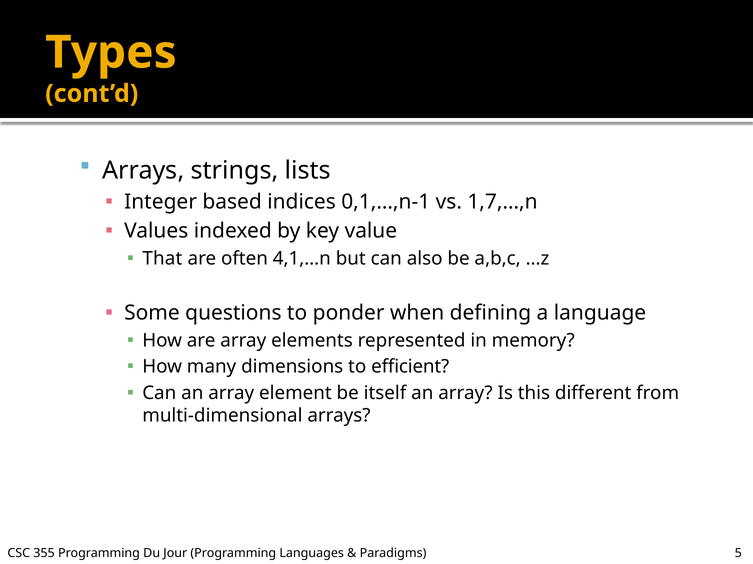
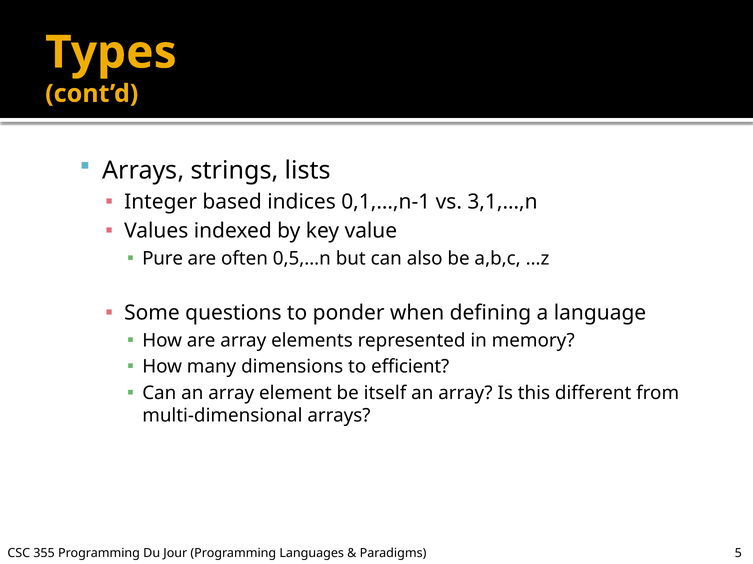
1,7,…,n: 1,7,…,n -> 3,1,…,n (503, 202)
That: That -> Pure (163, 259)
4,1,…n: 4,1,…n -> 0,5,…n (302, 259)
